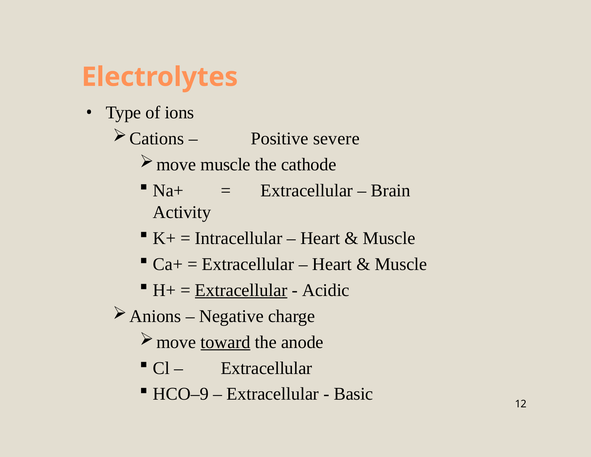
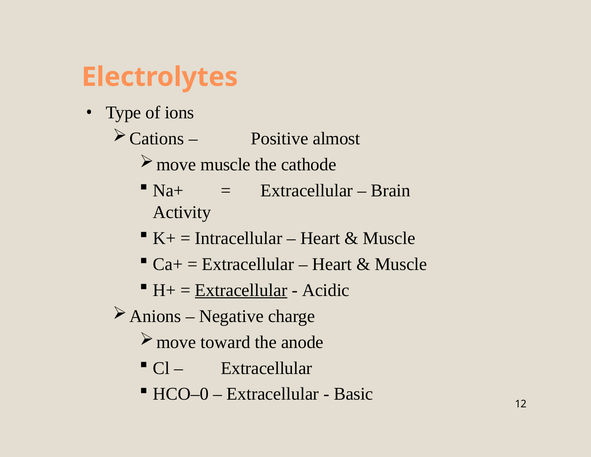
severe: severe -> almost (336, 139)
toward underline: present -> none (225, 342)
HCO–9: HCO–9 -> HCO–0 (181, 394)
